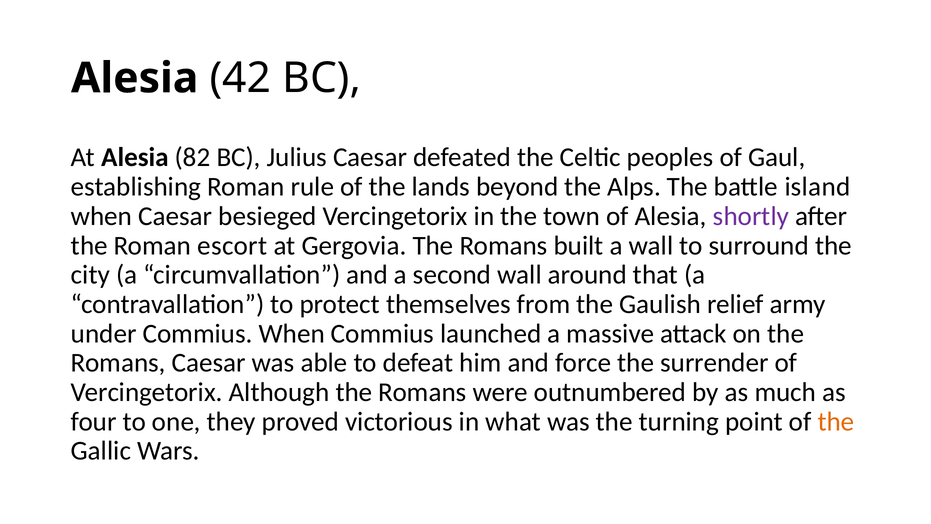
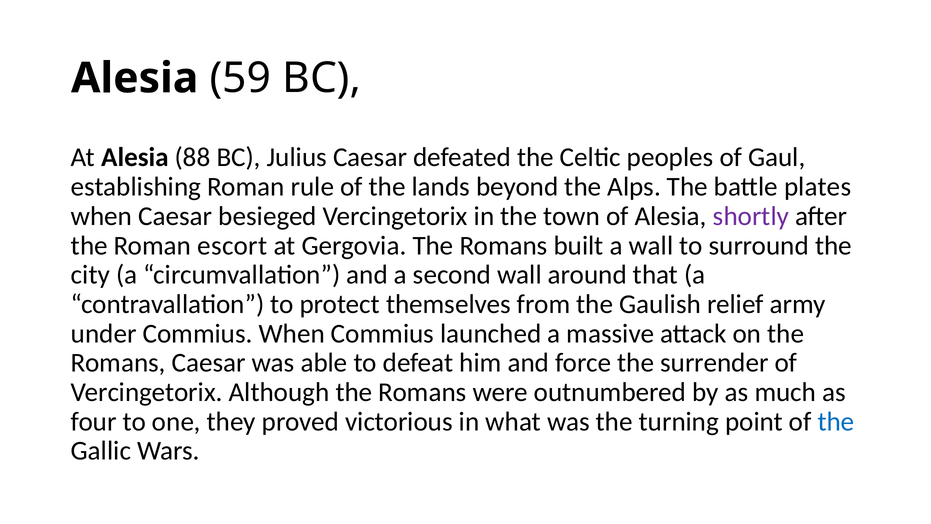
42: 42 -> 59 (240, 78)
82: 82 -> 88 (193, 157)
island: island -> plates (818, 187)
the colour: orange -> blue (836, 421)
